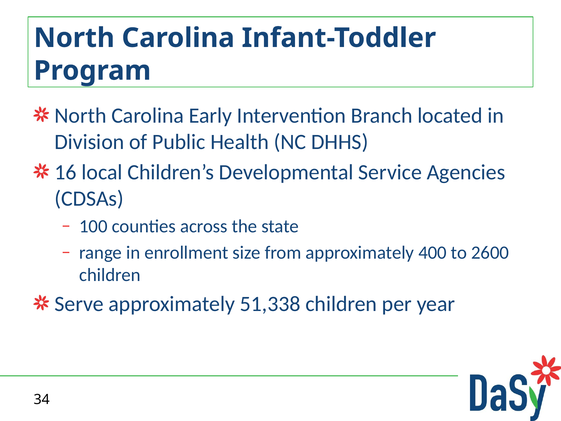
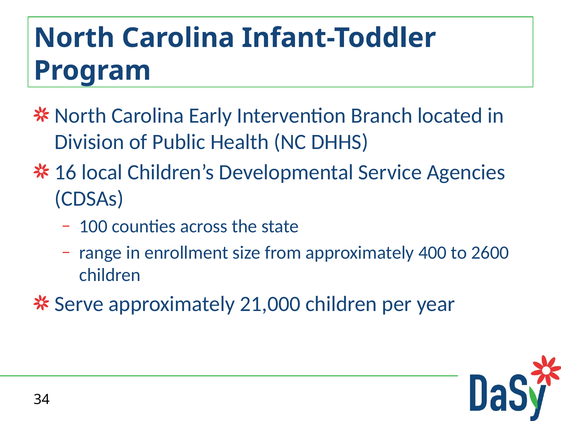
51,338: 51,338 -> 21,000 (270, 304)
